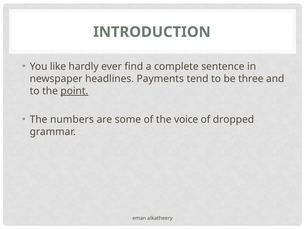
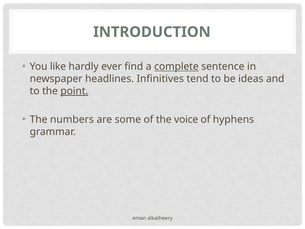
complete underline: none -> present (176, 66)
Payments: Payments -> Infinitives (160, 79)
three: three -> ideas (251, 79)
dropped: dropped -> hyphens (233, 119)
